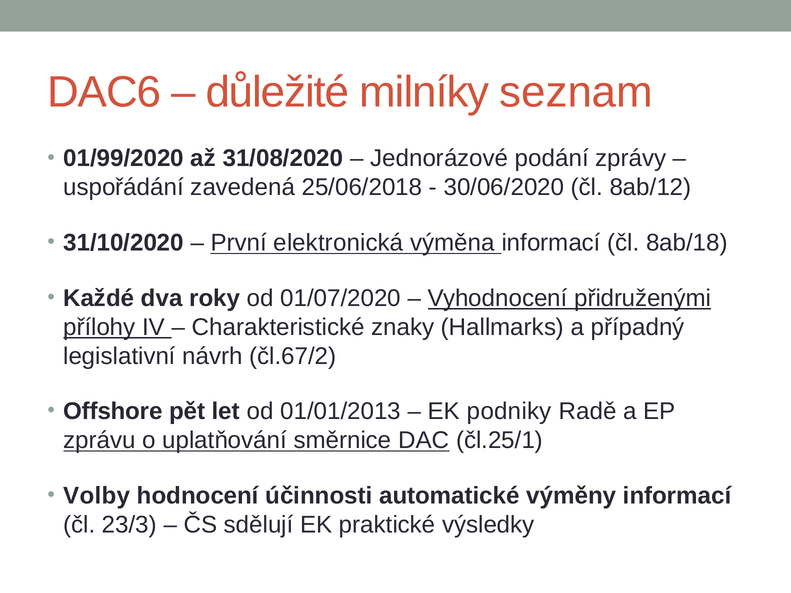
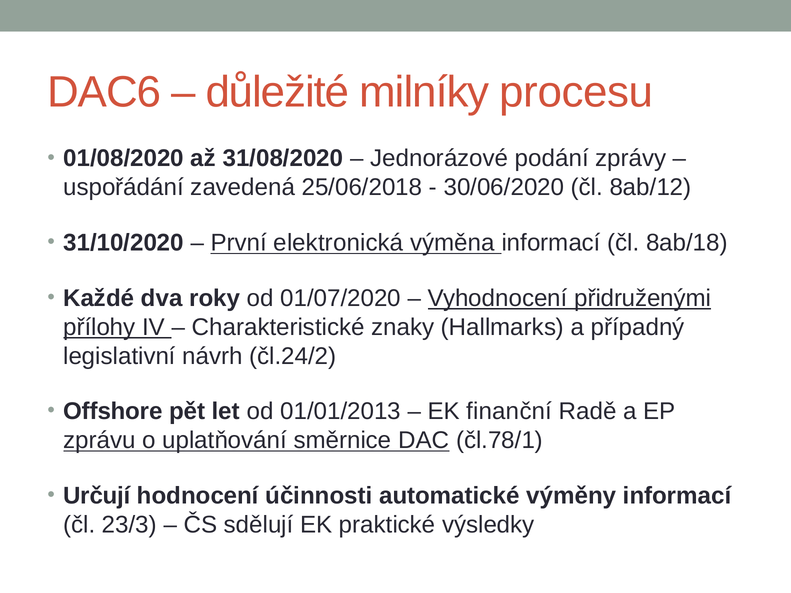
seznam: seznam -> procesu (576, 92)
01/99/2020: 01/99/2020 -> 01/08/2020 (124, 159)
čl.67/2: čl.67/2 -> čl.24/2 (293, 356)
podniky: podniky -> finanční (509, 412)
čl.25/1: čl.25/1 -> čl.78/1 (500, 441)
Volby: Volby -> Určují (97, 496)
